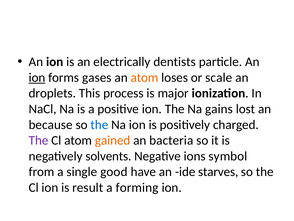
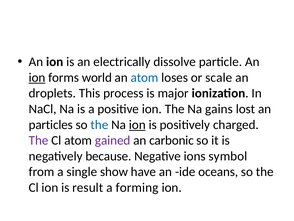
dentists: dentists -> dissolve (175, 62)
gases: gases -> world (97, 77)
atom colour: orange -> blue (145, 77)
because: because -> particles (51, 124)
ion underline: none -> present (137, 124)
gained colour: orange -> purple (113, 140)
bacteria: bacteria -> carbonic (171, 140)
solvents: solvents -> because (108, 156)
good: good -> show (114, 171)
starves: starves -> oceans (218, 171)
